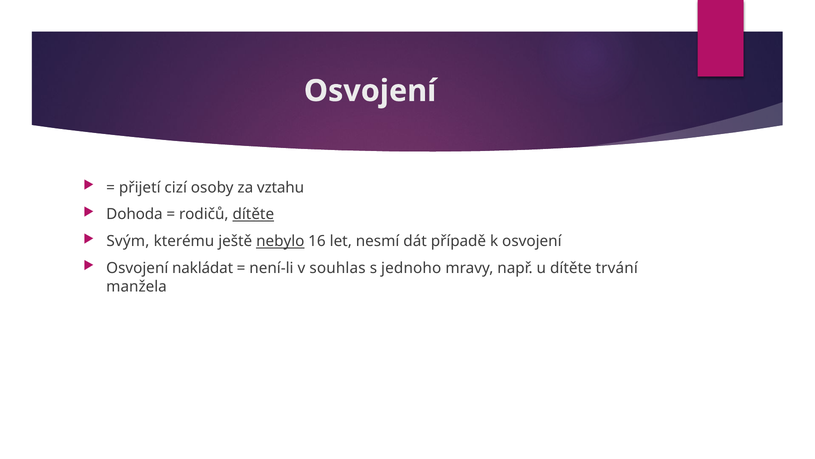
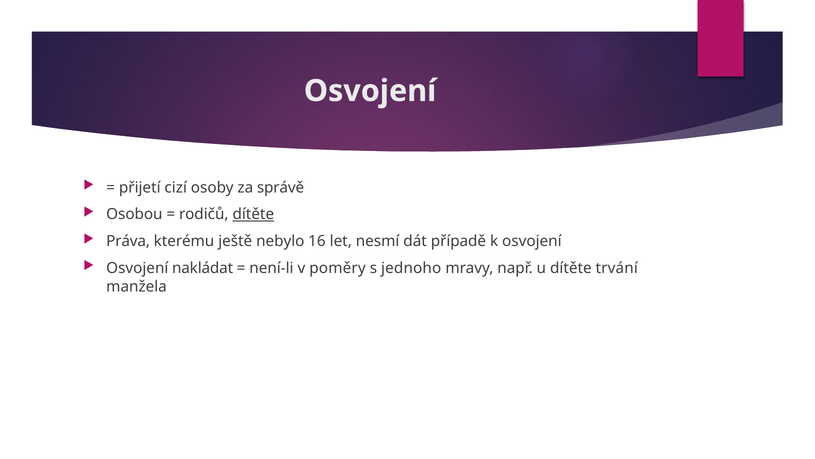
vztahu: vztahu -> správě (281, 187)
Dohoda: Dohoda -> Osobou (134, 214)
Svým: Svým -> Práva (128, 241)
nebylo underline: present -> none (280, 241)
souhlas: souhlas -> poměry (338, 268)
